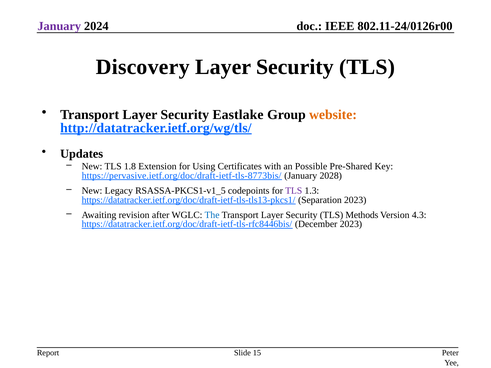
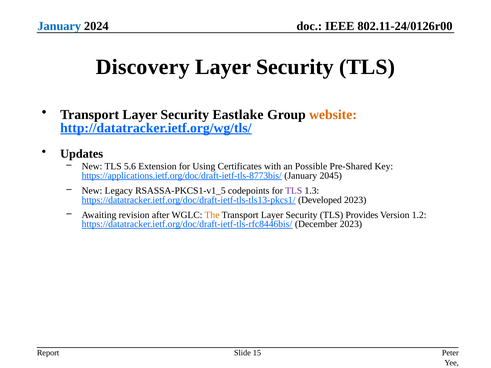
January colour: purple -> blue (59, 26)
1.8: 1.8 -> 5.6 (130, 166)
https://pervasive.ietf.org/doc/draft-ietf-tls-8773bis/: https://pervasive.ietf.org/doc/draft-ietf-tls-8773bis/ -> https://applications.ietf.org/doc/draft-ietf-tls-8773bis/ (182, 176)
2028: 2028 -> 2045 (331, 176)
Separation: Separation -> Developed (320, 200)
The colour: blue -> orange (212, 215)
Methods: Methods -> Provides (362, 215)
4.3: 4.3 -> 1.2 (419, 215)
